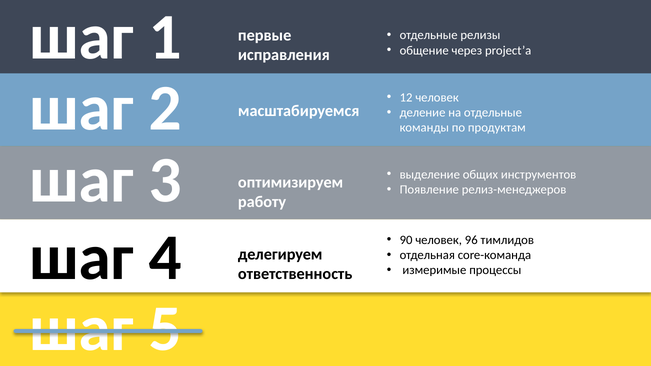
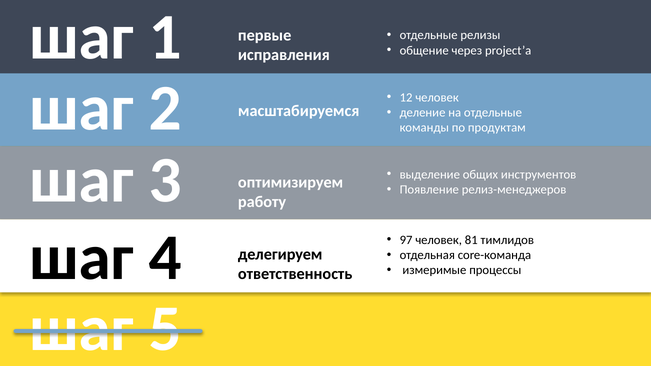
90: 90 -> 97 (406, 240)
96: 96 -> 81 (471, 240)
